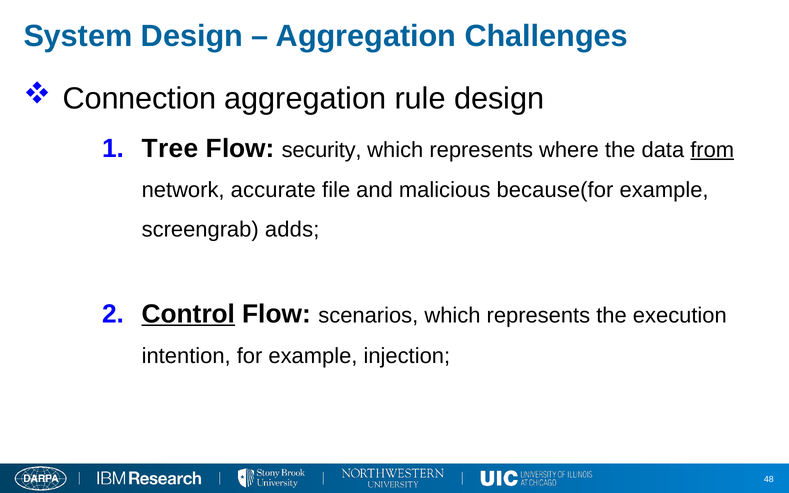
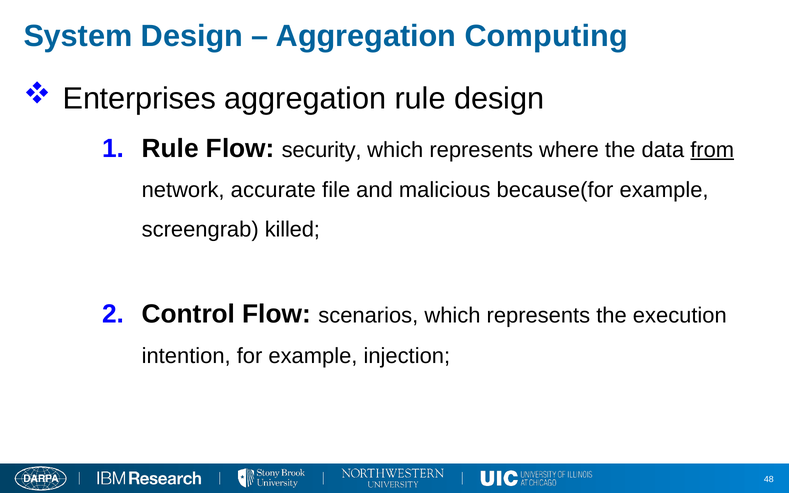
Challenges: Challenges -> Computing (546, 36)
Connection: Connection -> Enterprises (139, 99)
Tree: Tree -> Rule (170, 148)
adds: adds -> killed (292, 230)
Control underline: present -> none (188, 314)
